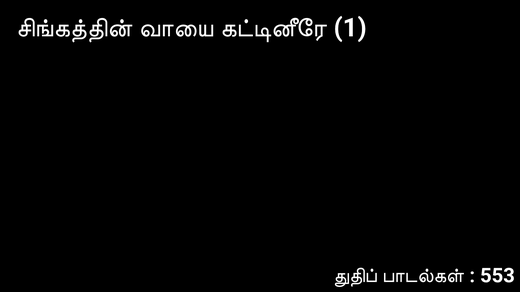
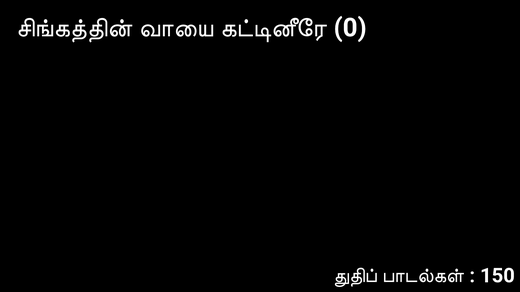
1: 1 -> 0 (350, 28)
553: 553 -> 150 (497, 276)
